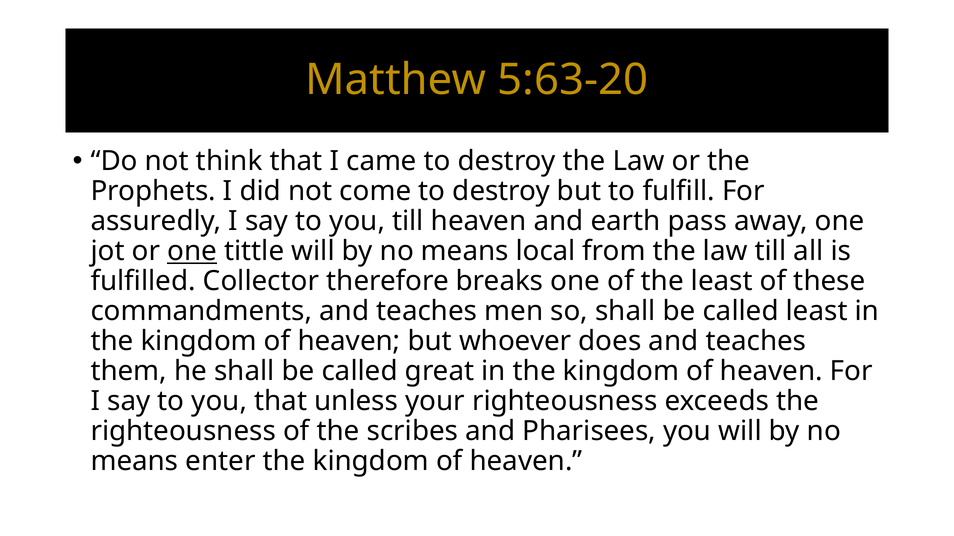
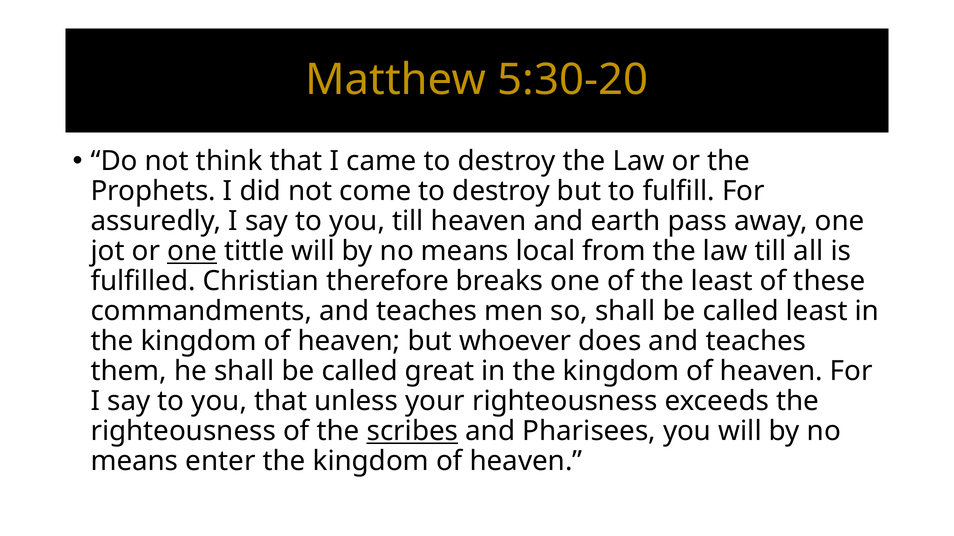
5:63-20: 5:63-20 -> 5:30-20 (573, 80)
Collector: Collector -> Christian (261, 282)
scribes underline: none -> present (412, 432)
